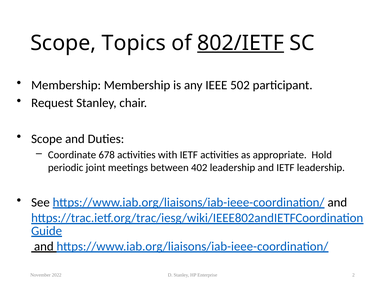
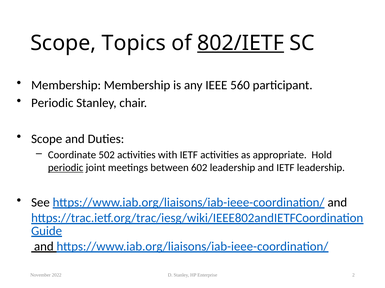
502: 502 -> 560 (240, 85)
Request: Request -> Periodic (52, 103)
678: 678 -> 502 (107, 155)
periodic underline: none -> present (66, 168)
402: 402 -> 602 (199, 168)
